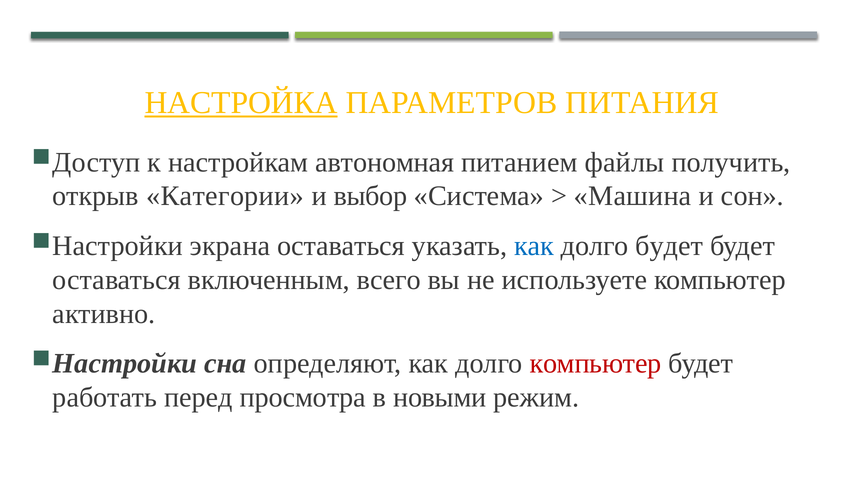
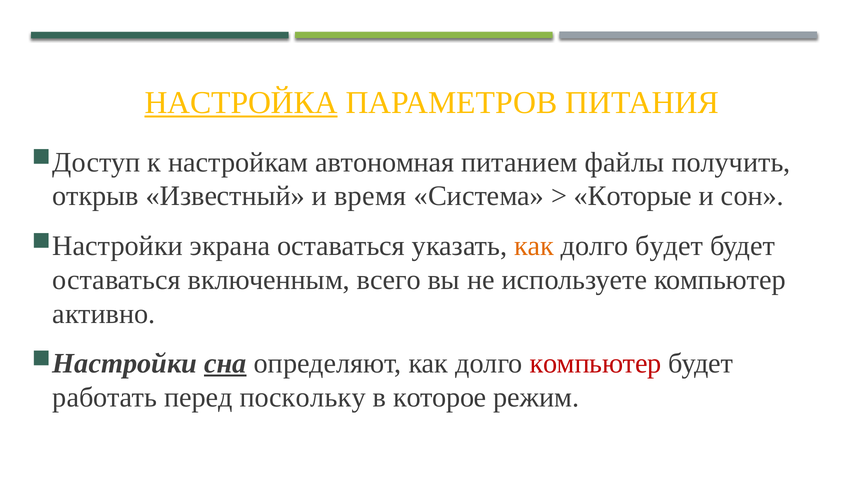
Категории: Категории -> Известный (225, 196)
выбор: выбор -> время (370, 196)
Машина: Машина -> Которые (633, 196)
как colour: blue -> orange (534, 246)
сна underline: none -> present (225, 363)
просмотра: просмотра -> поскольку (303, 397)
новыми: новыми -> которое (440, 397)
